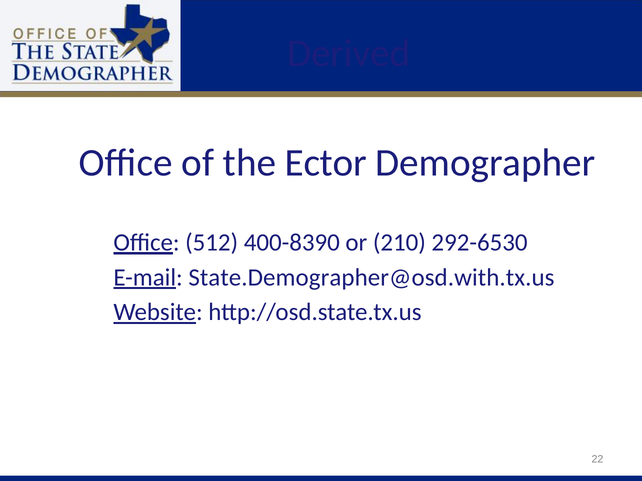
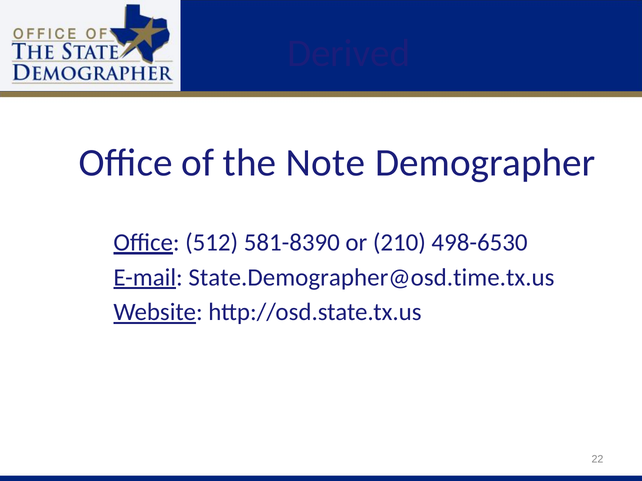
Ector: Ector -> Note (325, 163)
400-8390: 400-8390 -> 581-8390 (292, 243)
292-6530: 292-6530 -> 498-6530 (480, 243)
State.Demographer@osd.with.tx.us: State.Demographer@osd.with.tx.us -> State.Demographer@osd.time.tx.us (371, 278)
